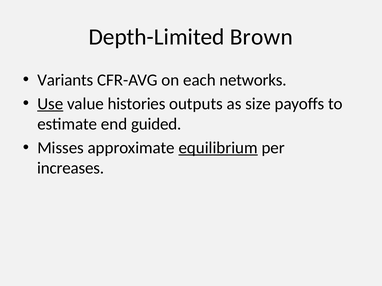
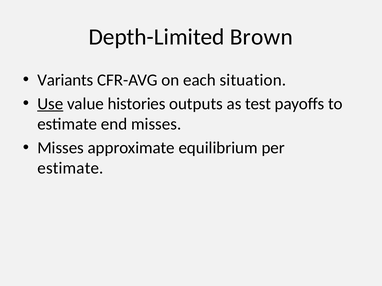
networks: networks -> situation (253, 80)
size: size -> test (258, 104)
end guided: guided -> misses (156, 124)
equilibrium underline: present -> none (218, 148)
increases: increases -> estimate (70, 168)
